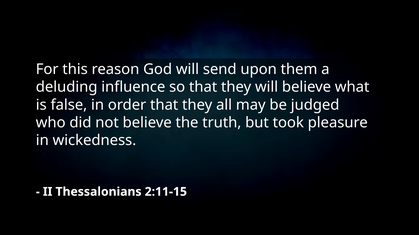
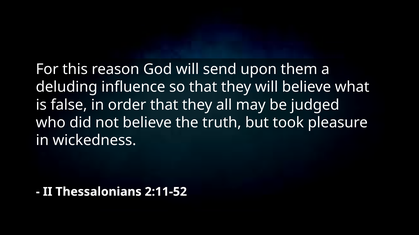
2:11-15: 2:11-15 -> 2:11-52 (166, 192)
